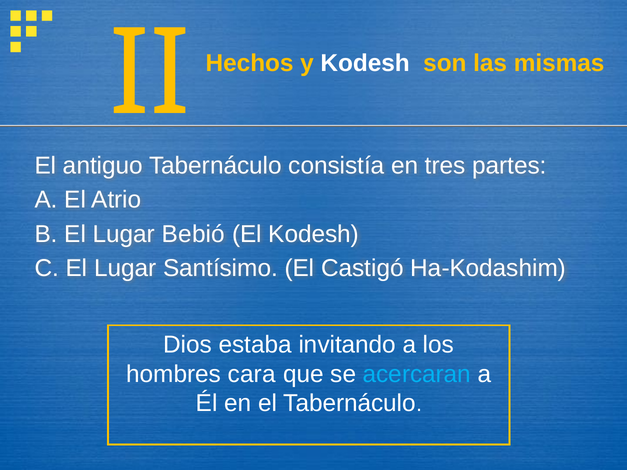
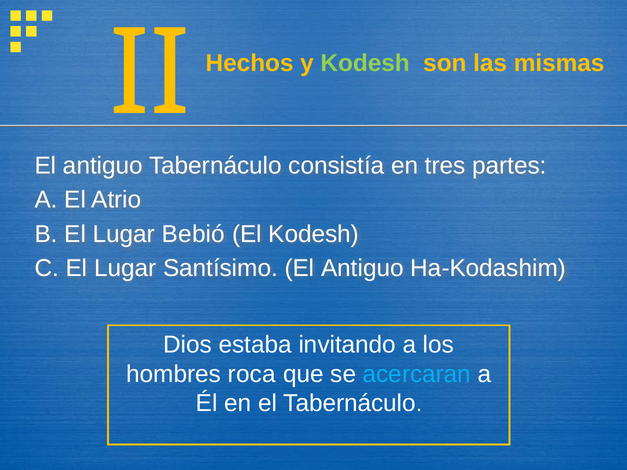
Kodesh colour: white -> light green (365, 63)
Santísimo El Castigó: Castigó -> Antiguo (362, 268)
cara: cara -> roca (252, 374)
